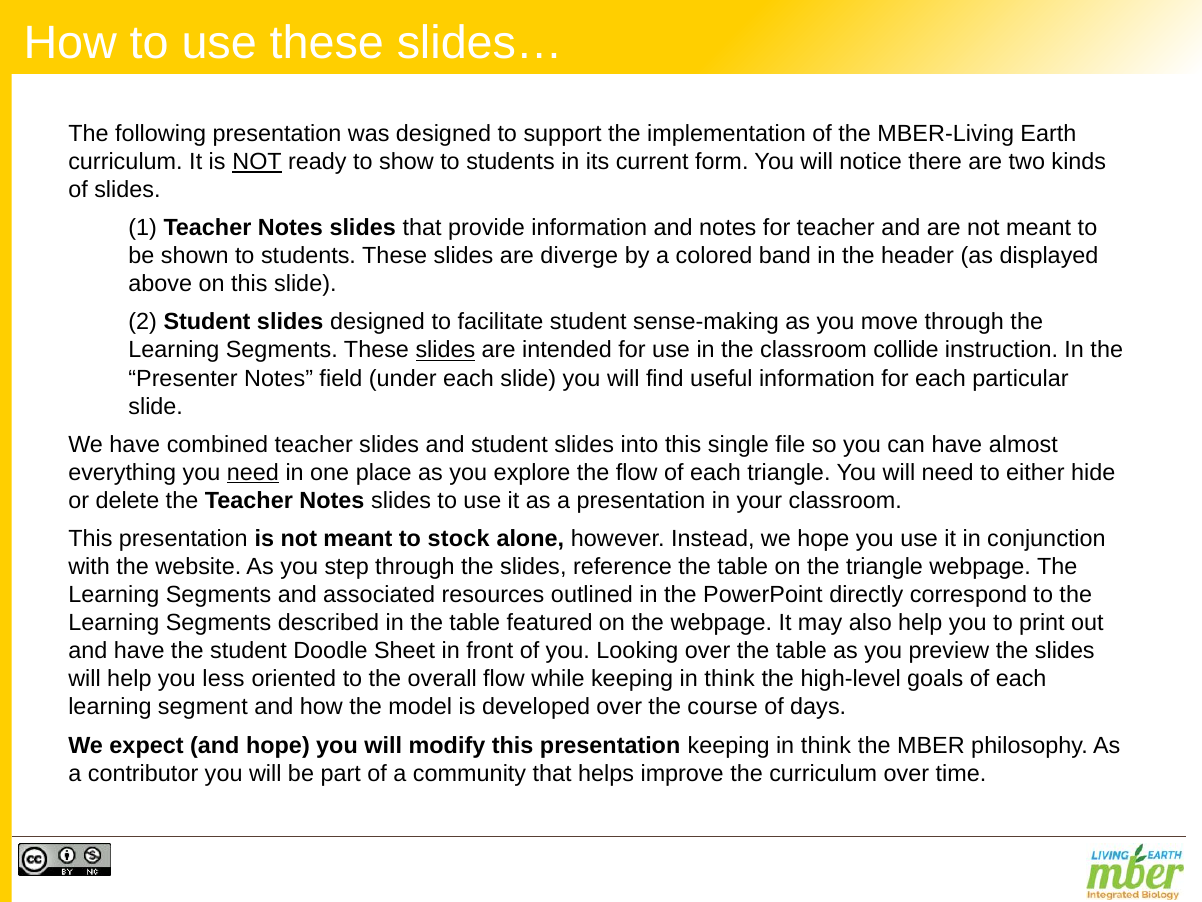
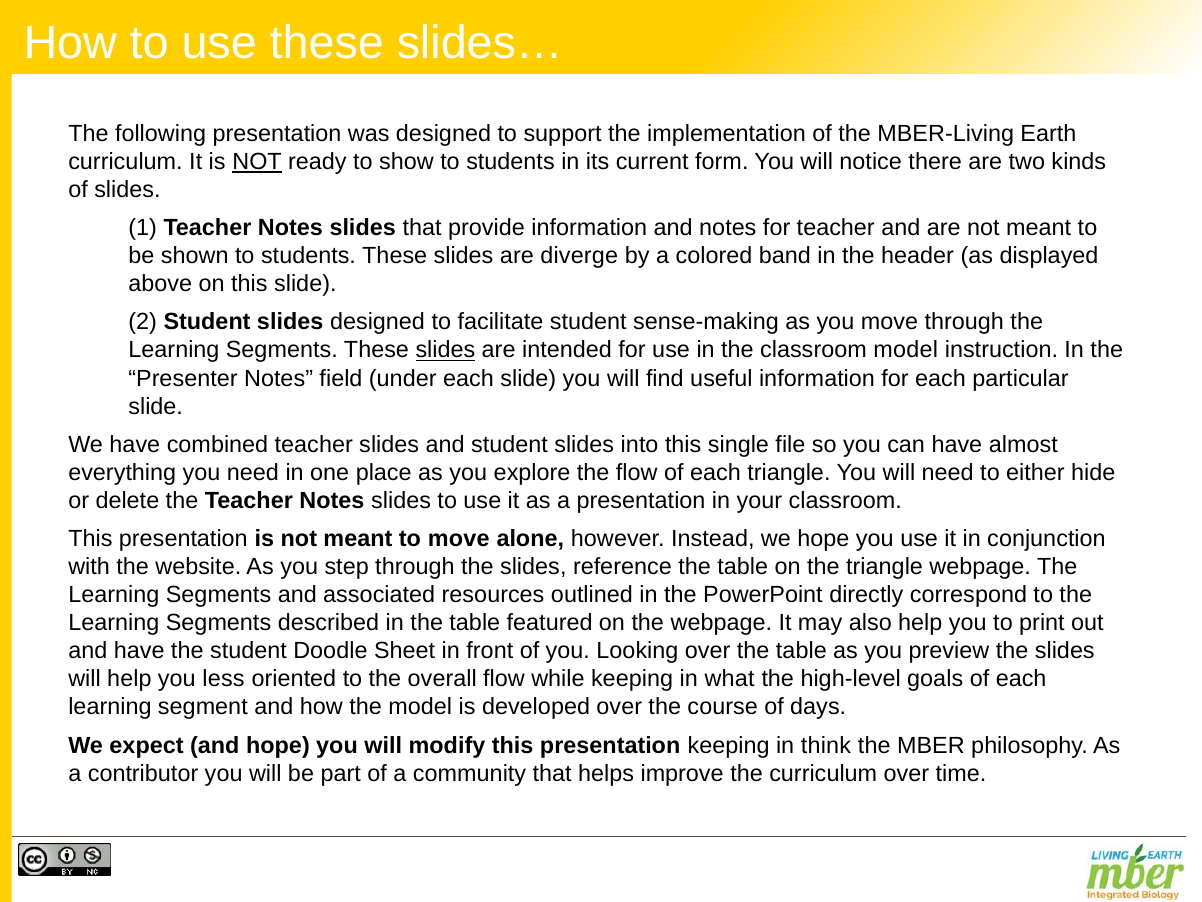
classroom collide: collide -> model (906, 350)
need underline: present -> none (253, 472)
to stock: stock -> move (459, 538)
while keeping in think: think -> what (730, 679)
